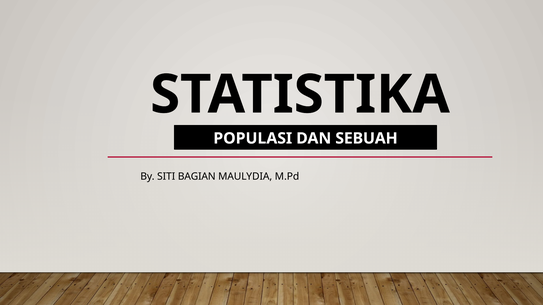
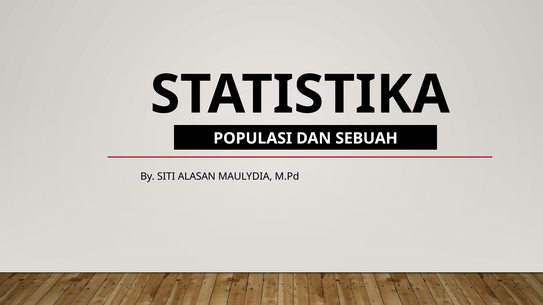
BAGIAN: BAGIAN -> ALASAN (197, 177)
